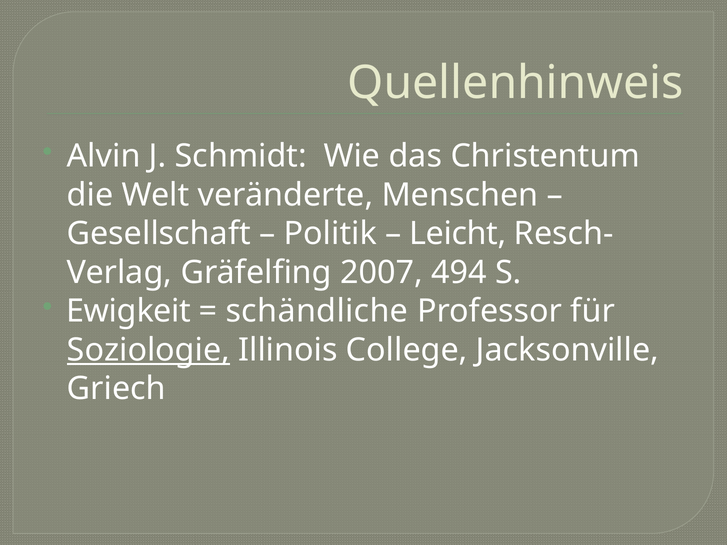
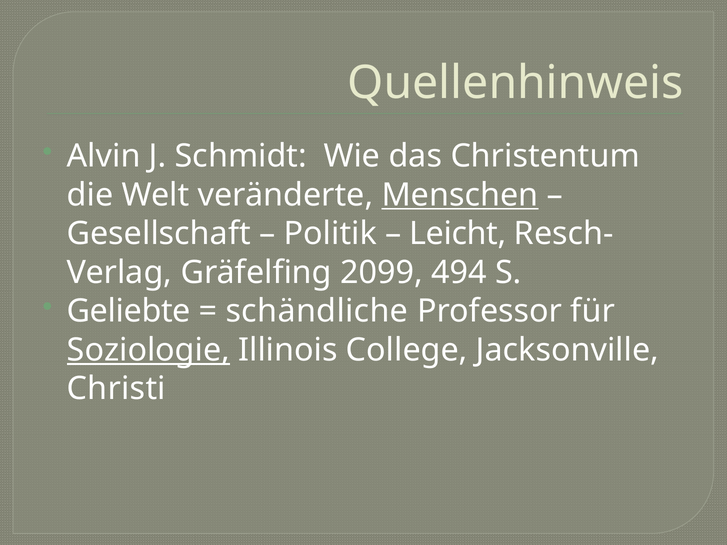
Menschen underline: none -> present (460, 195)
2007: 2007 -> 2099 (382, 273)
Ewigkeit: Ewigkeit -> Geliebte (129, 311)
Griech: Griech -> Christi (116, 389)
